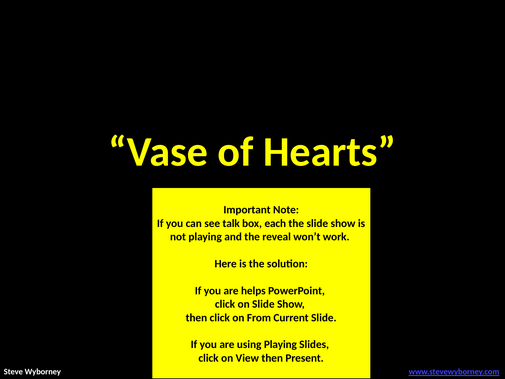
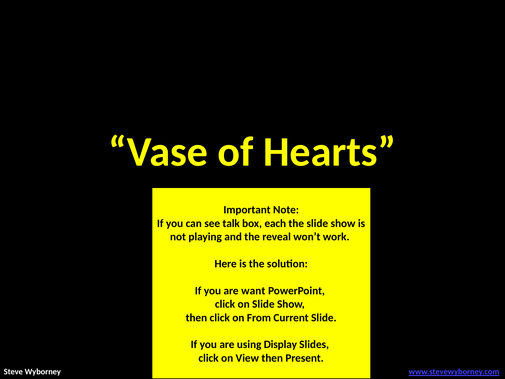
helps: helps -> want (253, 291)
using Playing: Playing -> Display (280, 344)
